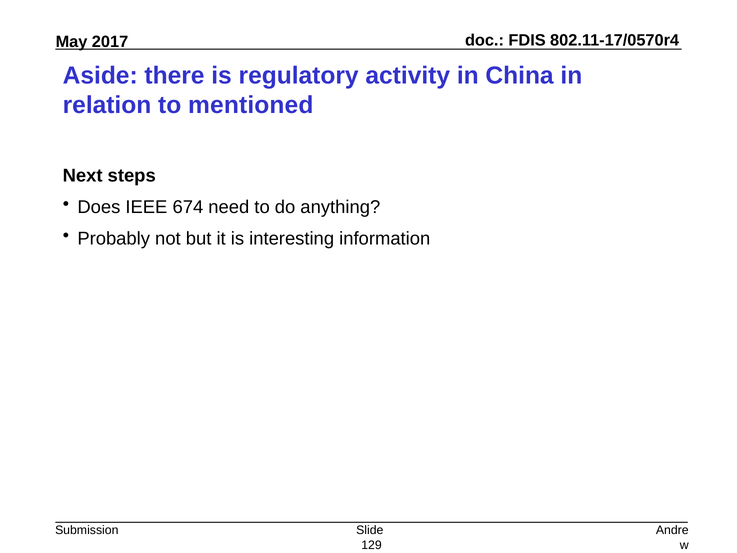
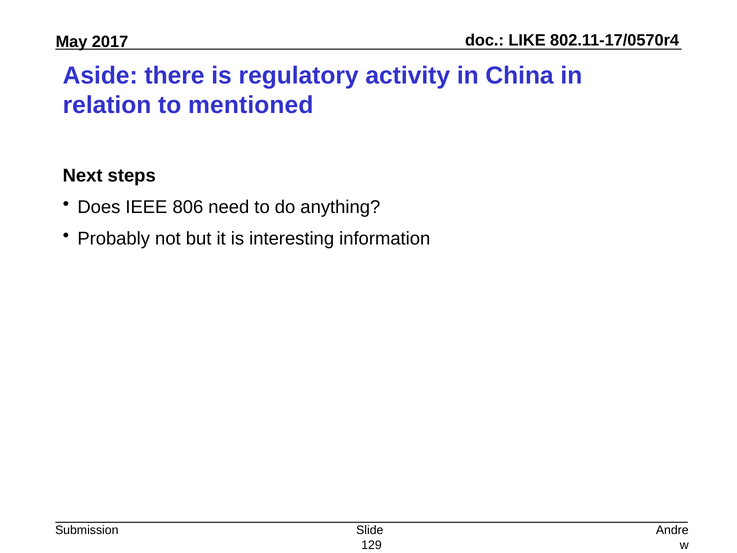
FDIS: FDIS -> LIKE (527, 40)
674: 674 -> 806 (188, 207)
